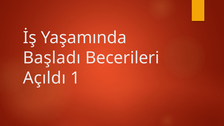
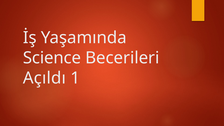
Başladı: Başladı -> Science (52, 58)
